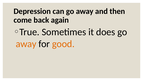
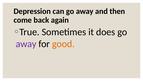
away colour: orange -> purple (26, 44)
